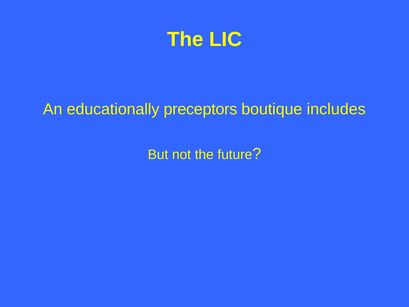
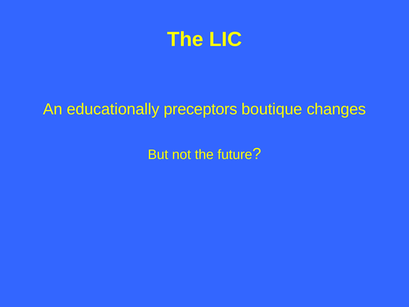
includes: includes -> changes (336, 109)
